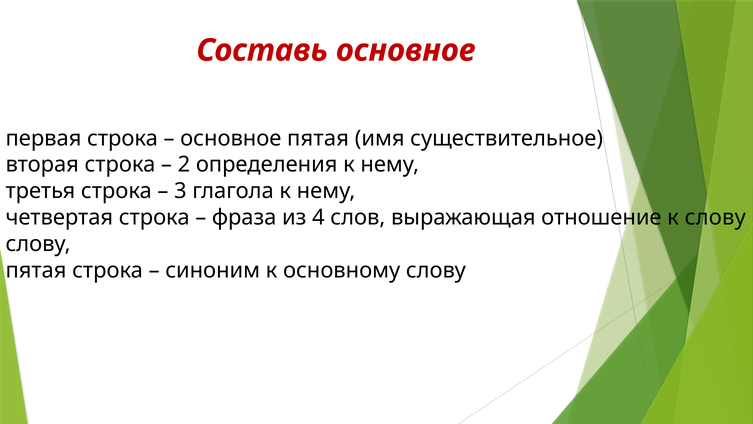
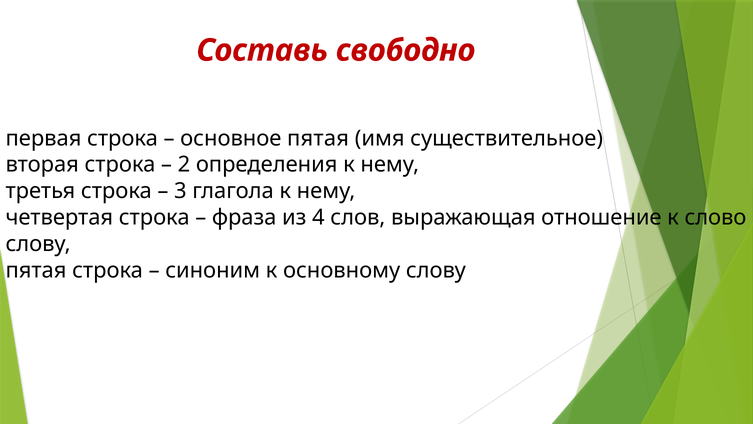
Составь основное: основное -> свободно (406, 50)
к слову: слову -> слово (715, 217)
